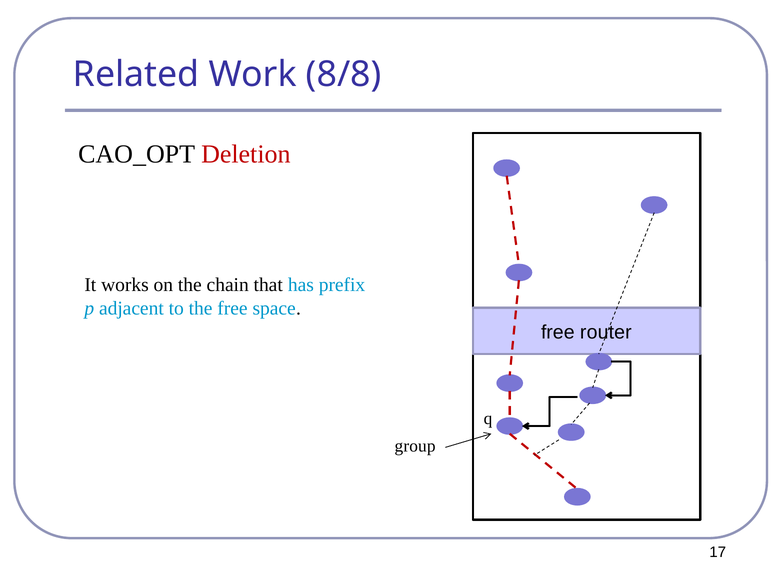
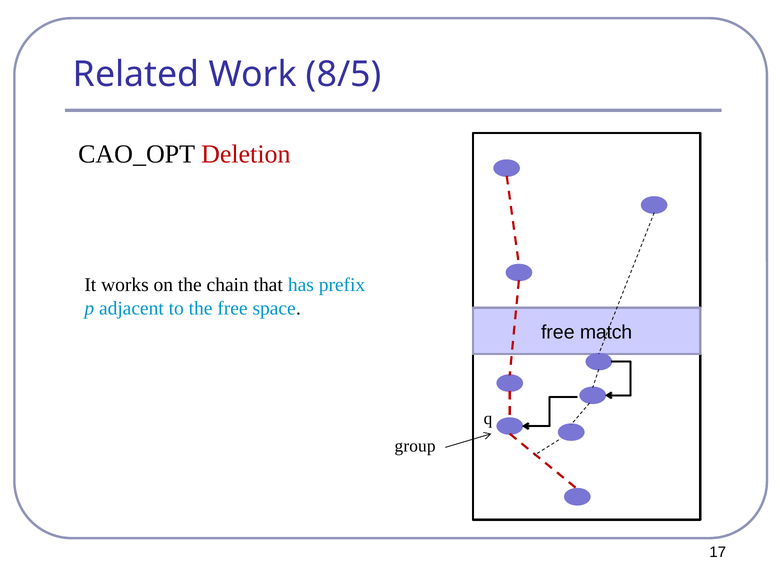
8/8: 8/8 -> 8/5 (344, 74)
router: router -> match (606, 332)
